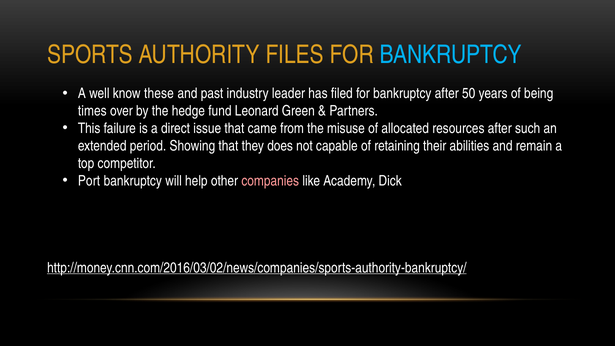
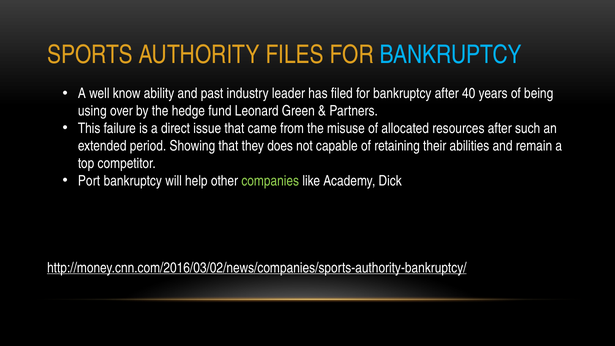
these: these -> ability (159, 94)
50: 50 -> 40 (469, 94)
times: times -> using (92, 111)
companies colour: pink -> light green (270, 181)
